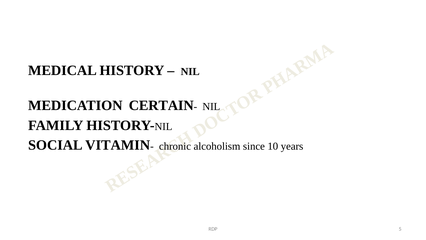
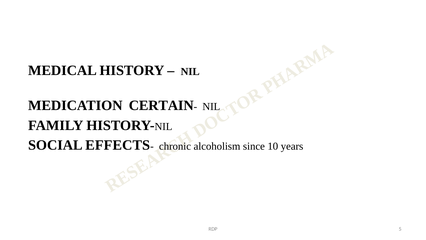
VITAMIN: VITAMIN -> EFFECTS (118, 145)
